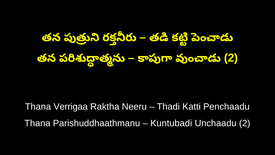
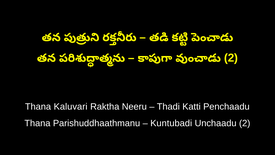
Verrigaa: Verrigaa -> Kaluvari (71, 107)
